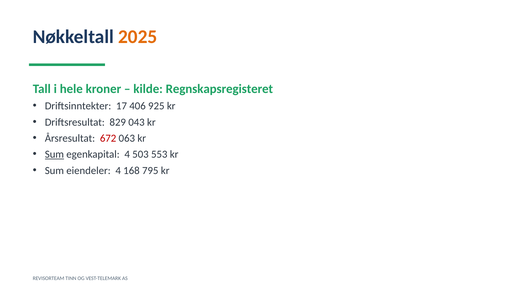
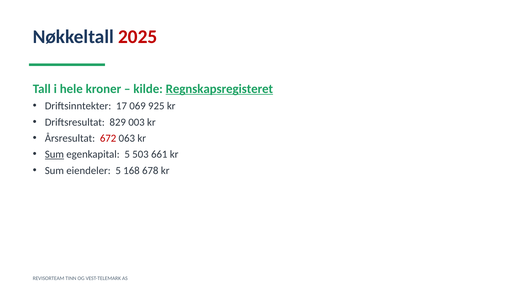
2025 colour: orange -> red (138, 37)
Regnskapsregisteret underline: none -> present (219, 89)
406: 406 -> 069 (138, 106)
043: 043 -> 003 (136, 122)
egenkapital 4: 4 -> 5 (127, 154)
553: 553 -> 661 (159, 154)
eiendeler 4: 4 -> 5 (118, 170)
795: 795 -> 678 (150, 170)
